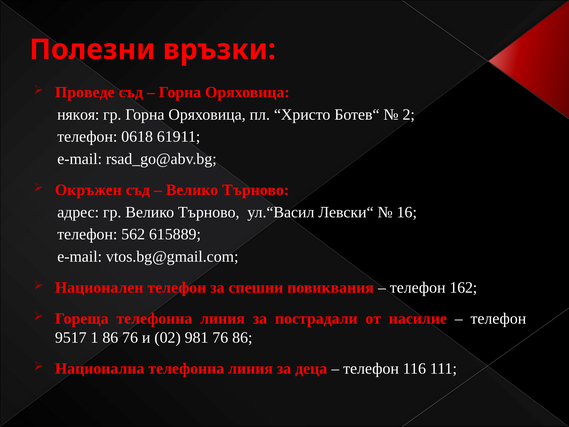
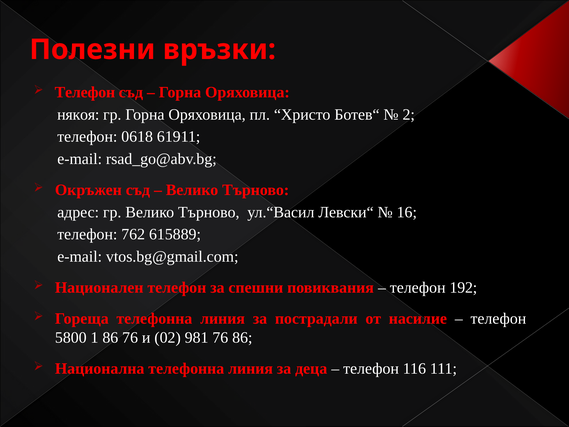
Проведе: Проведе -> Телефон (85, 92)
562: 562 -> 762 (133, 234)
162: 162 -> 192 (463, 287)
9517: 9517 -> 5800 (71, 337)
